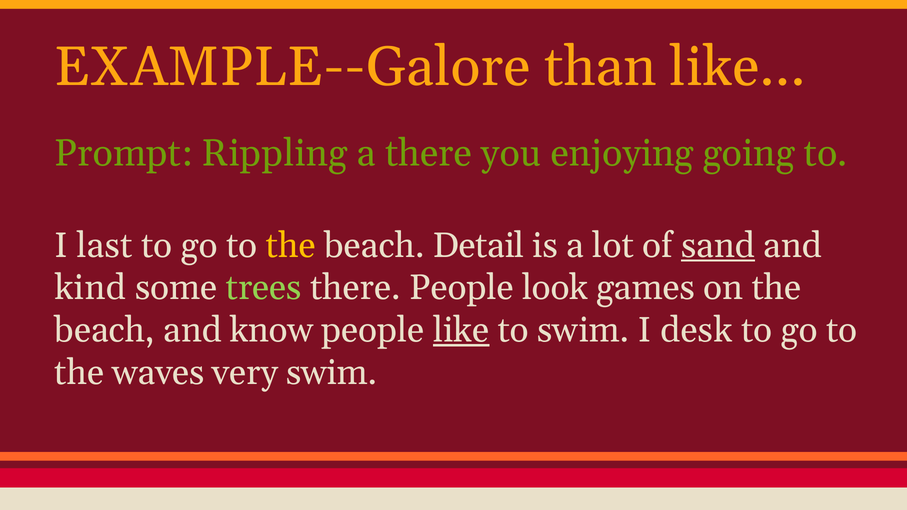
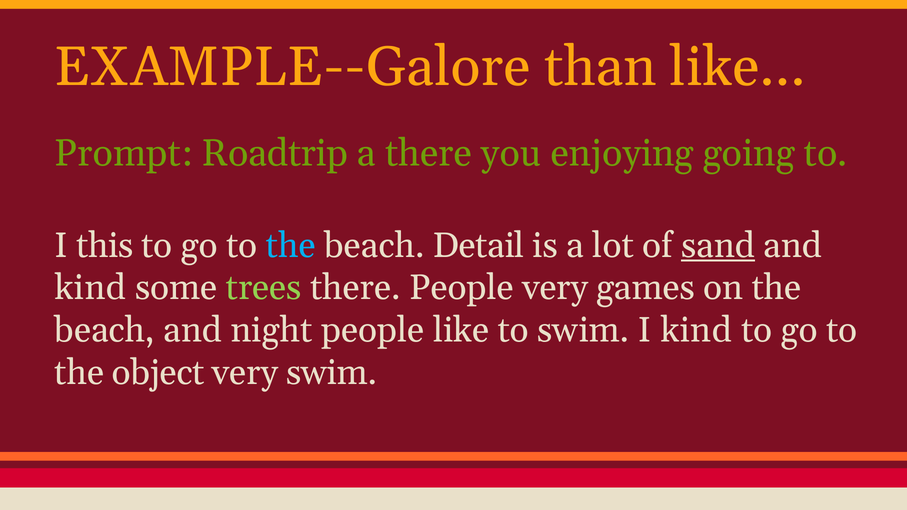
Rippling: Rippling -> Roadtrip (275, 153)
last: last -> this (105, 245)
the colour: yellow -> light blue (291, 245)
People look: look -> very (555, 288)
know: know -> night (272, 330)
like underline: present -> none (461, 330)
I desk: desk -> kind (696, 330)
waves: waves -> object (158, 373)
